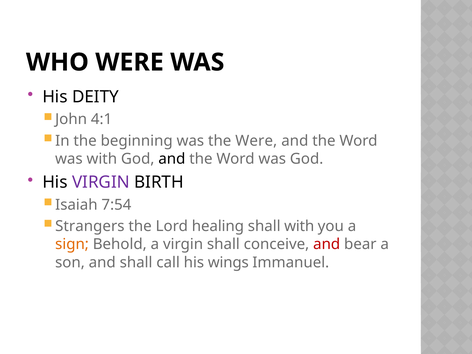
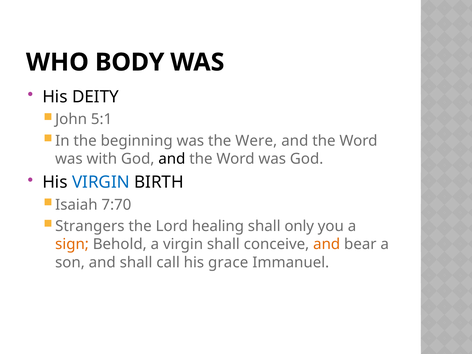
WHO WERE: WERE -> BODY (130, 62)
4:1: 4:1 -> 5:1 (102, 119)
VIRGIN colour: purple -> blue (101, 182)
7:54: 7:54 -> 7:70 (116, 205)
shall with: with -> only (299, 226)
and colour: red -> orange (327, 244)
wings: wings -> grace (228, 262)
